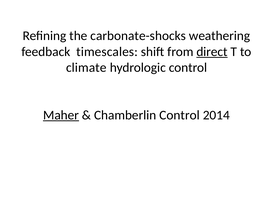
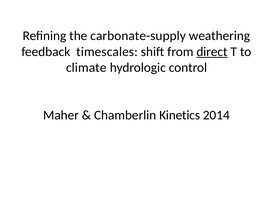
carbonate-shocks: carbonate-shocks -> carbonate-supply (138, 36)
Maher underline: present -> none (61, 116)
Chamberlin Control: Control -> Kinetics (180, 116)
